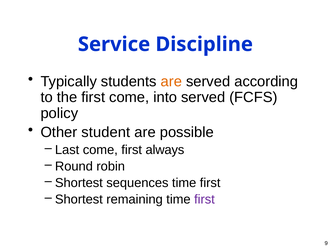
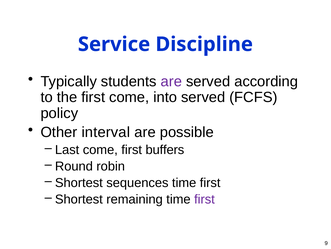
are colour: orange -> purple (171, 81)
student: student -> interval (106, 132)
always: always -> buffers (165, 149)
